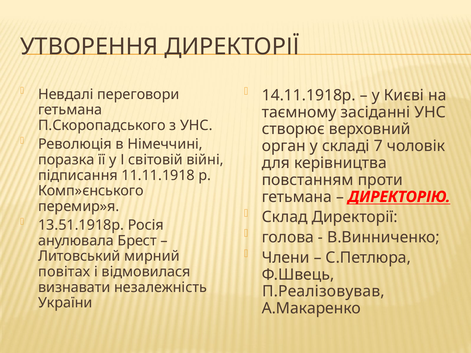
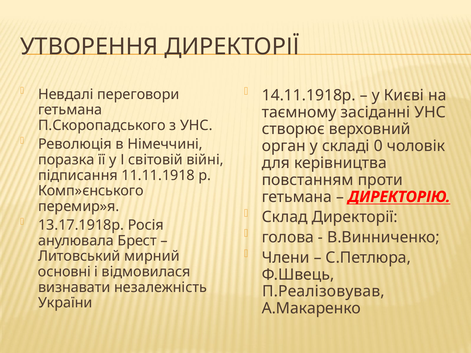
7: 7 -> 0 (378, 146)
13.51.1918р: 13.51.1918р -> 13.17.1918р (81, 225)
повітах: повітах -> основні (64, 272)
